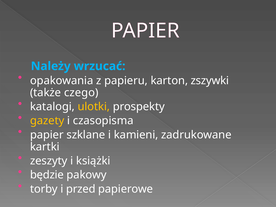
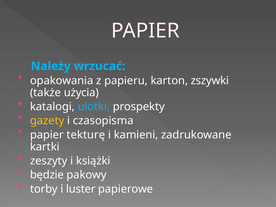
czego: czego -> użycia (81, 93)
ulotki colour: yellow -> light blue (94, 107)
szklane: szklane -> tekturę (86, 135)
przed: przed -> luster (81, 189)
